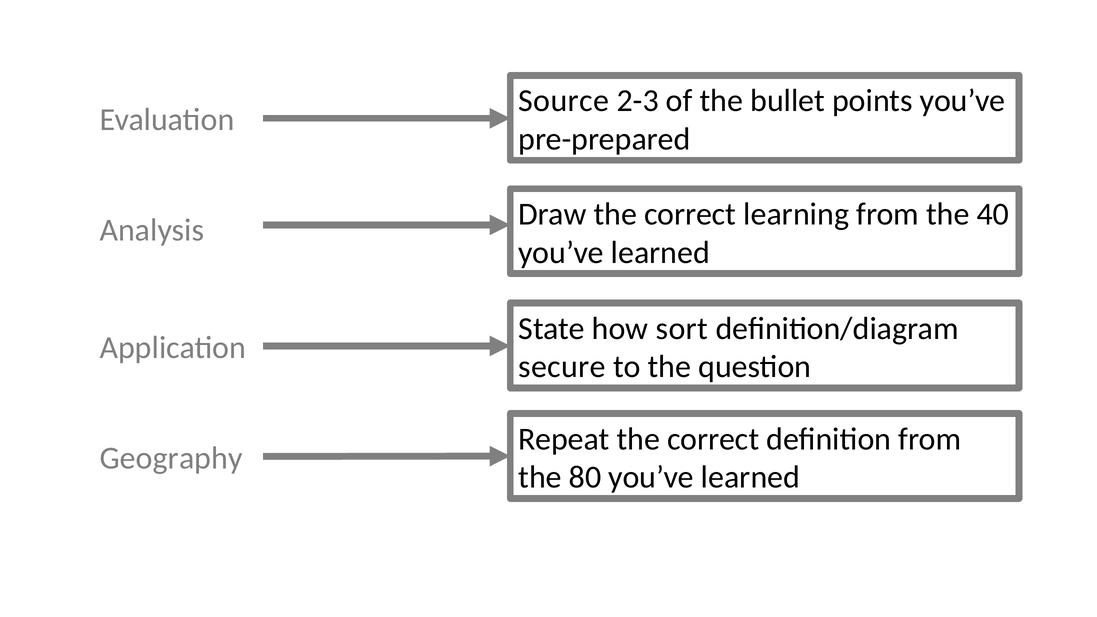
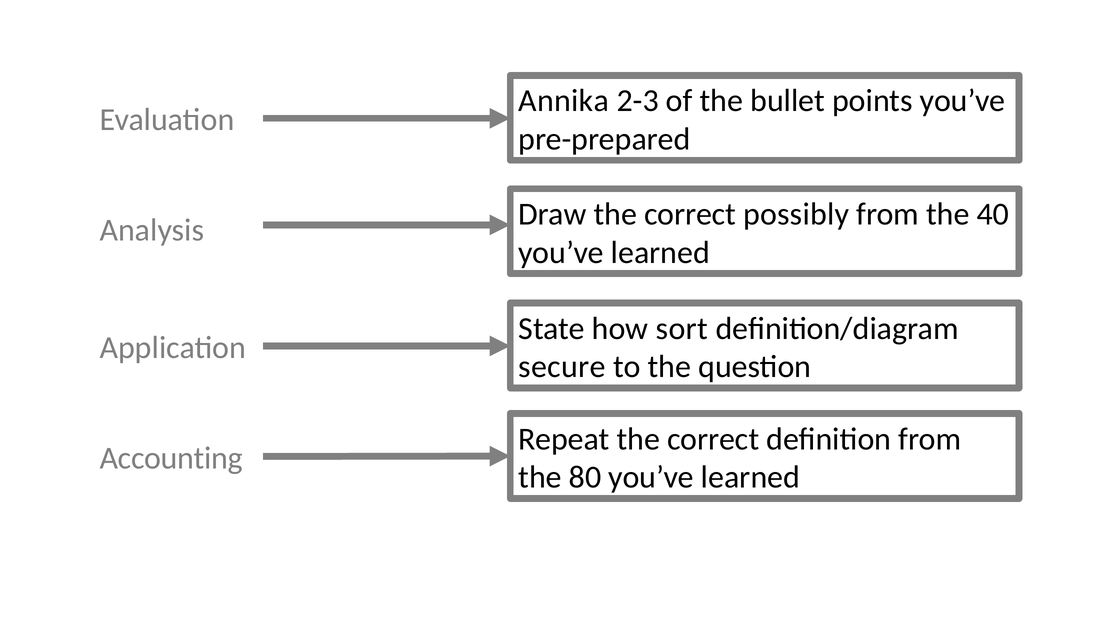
Source: Source -> Annika (564, 101)
learning: learning -> possibly (796, 214)
Geography: Geography -> Accounting (171, 458)
